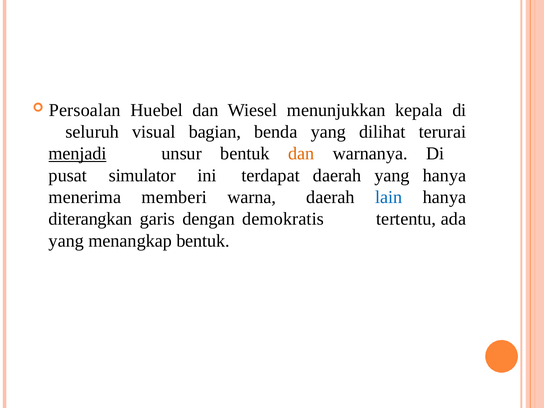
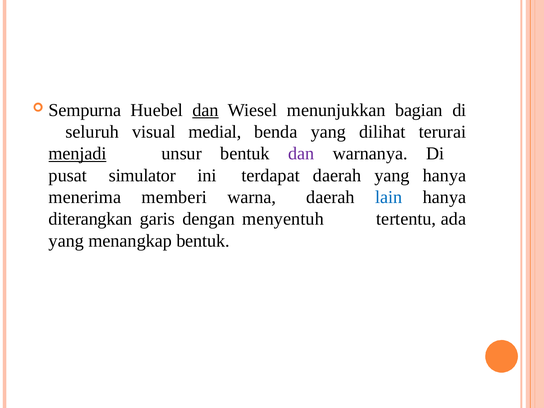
Persoalan: Persoalan -> Sempurna (85, 110)
dan underline: none -> present (206, 110)
kepala: kepala -> bagian (419, 110)
bagian: bagian -> medial (215, 132)
dan colour: orange -> purple (301, 154)
demokratis: demokratis -> menyentuh (283, 219)
